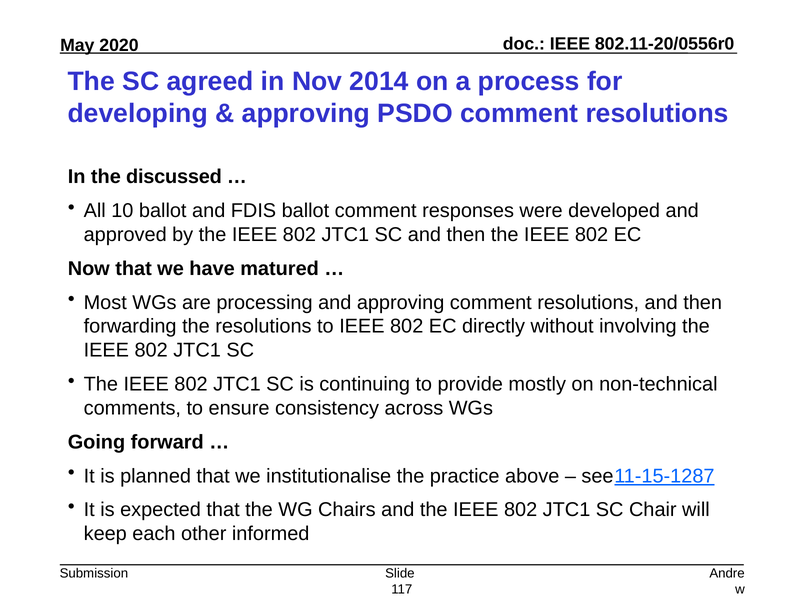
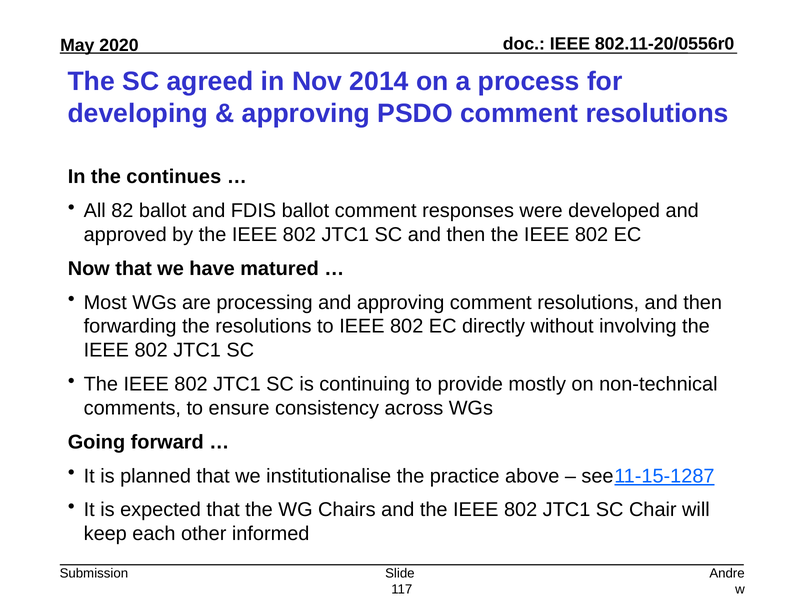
discussed: discussed -> continues (174, 177)
10: 10 -> 82 (122, 211)
